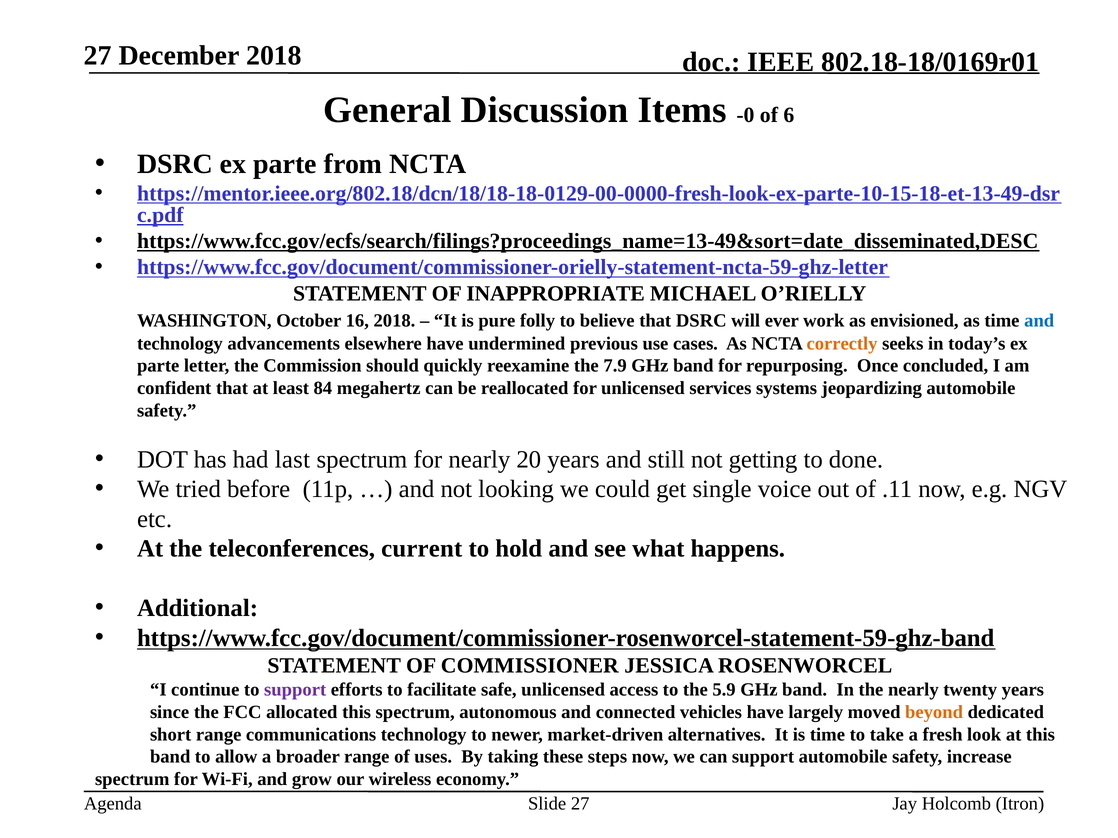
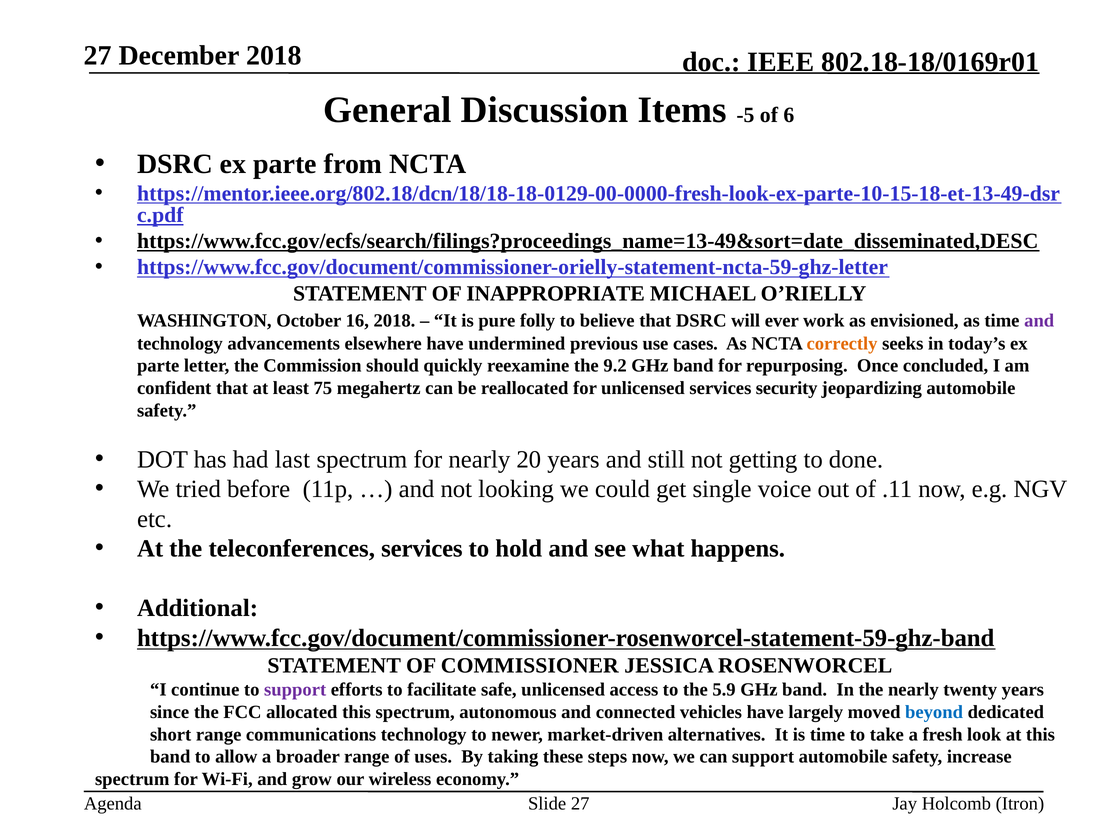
-0: -0 -> -5 (745, 115)
and colour: blue -> purple (1039, 321)
7.9: 7.9 -> 9.2 (615, 366)
84: 84 -> 75 (323, 388)
systems: systems -> security (787, 388)
teleconferences current: current -> services (422, 549)
beyond colour: orange -> blue (934, 713)
